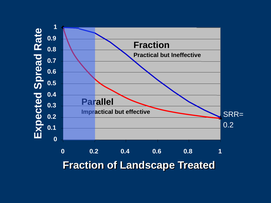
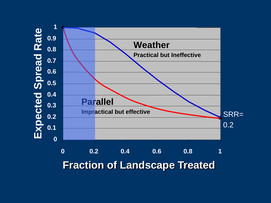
Fraction: Fraction -> Weather (152, 45)
